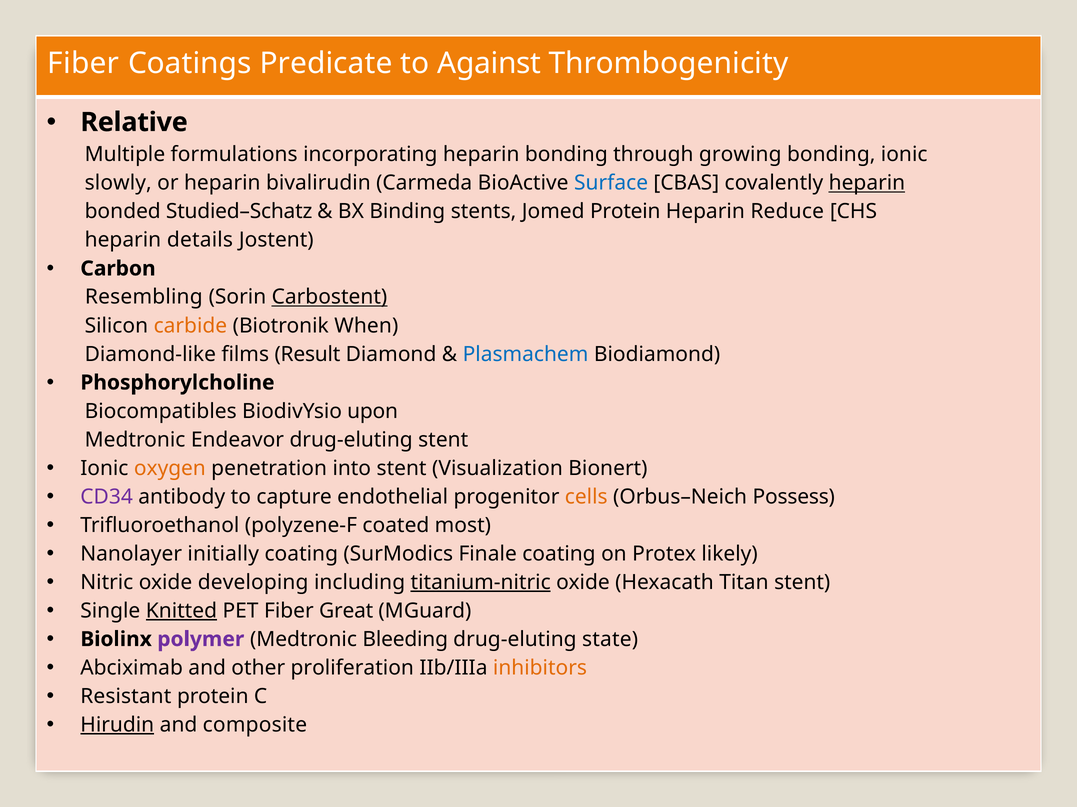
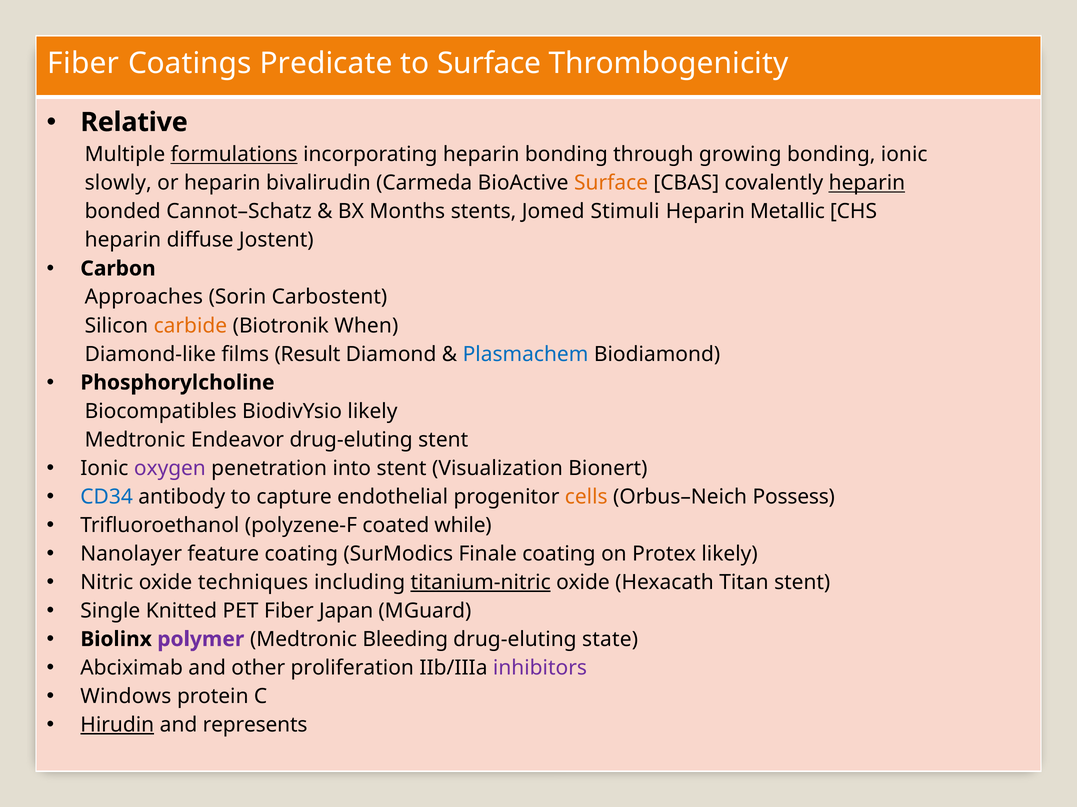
to Against: Against -> Surface (489, 64)
formulations underline: none -> present (234, 155)
Surface colour: blue -> orange (611, 183)
Studied–Schatz: Studied–Schatz -> Cannot–Schatz (239, 212)
Binding: Binding -> Months (407, 212)
Jomed Protein: Protein -> Stimuli (625, 212)
Reduce: Reduce -> Metallic (787, 212)
details: details -> diffuse (200, 240)
Resembling: Resembling -> Approaches (144, 297)
Carbostent underline: present -> none (329, 297)
BiodivYsio upon: upon -> likely (372, 412)
oxygen colour: orange -> purple (170, 469)
CD34 colour: purple -> blue (107, 497)
most: most -> while (463, 526)
initially: initially -> feature (223, 554)
developing: developing -> techniques (253, 583)
Knitted underline: present -> none (181, 611)
Great: Great -> Japan (346, 611)
inhibitors colour: orange -> purple (540, 668)
Resistant: Resistant -> Windows (126, 697)
composite: composite -> represents (255, 725)
